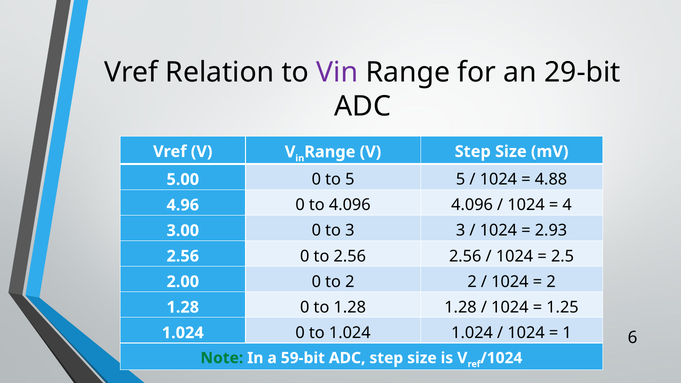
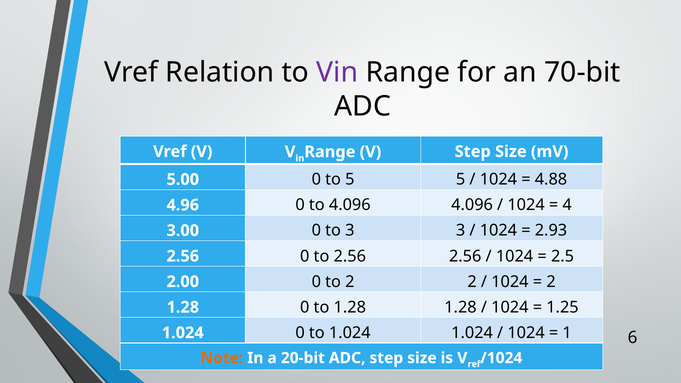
29-bit: 29-bit -> 70-bit (582, 72)
Note colour: green -> orange (222, 358)
59-bit: 59-bit -> 20-bit (303, 358)
